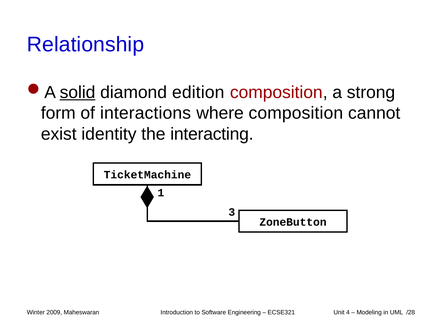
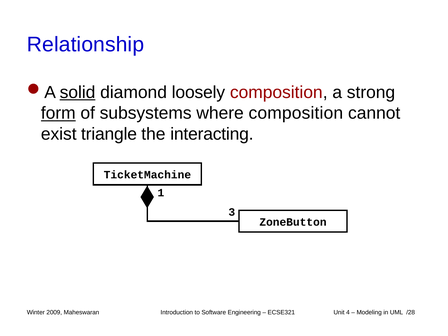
edition: edition -> loosely (198, 92)
form underline: none -> present (58, 113)
interactions: interactions -> subsystems (146, 113)
identity: identity -> triangle (109, 134)
